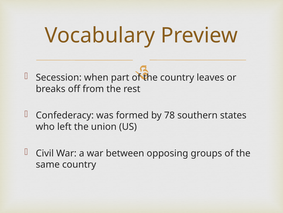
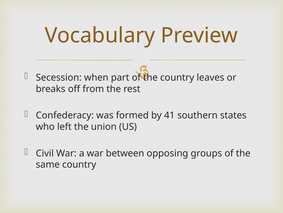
78: 78 -> 41 (169, 115)
